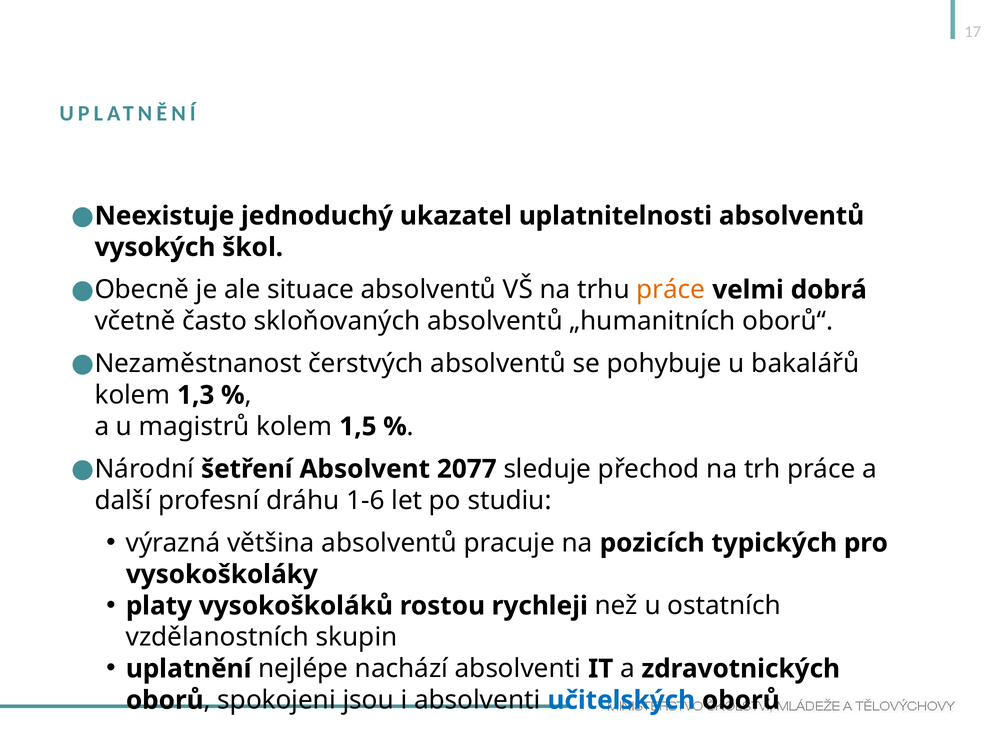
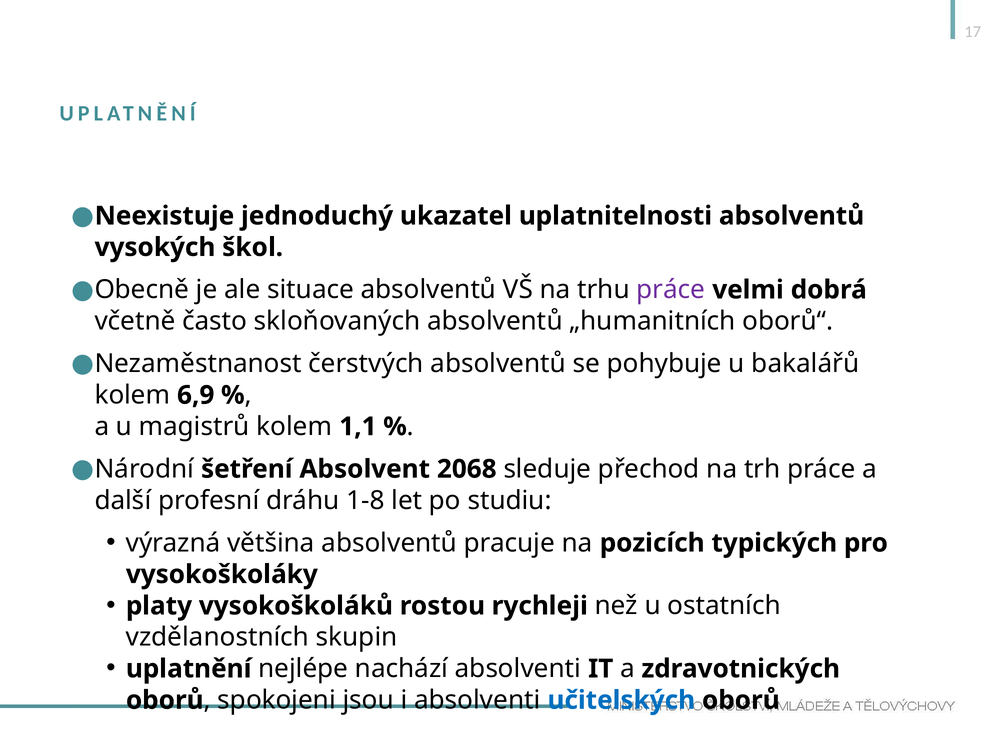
práce colour: orange -> purple (671, 290)
1,3: 1,3 -> 6,9 (196, 395)
1,5: 1,5 -> 1,1 (358, 426)
2077: 2077 -> 2068 (467, 469)
1-6: 1-6 -> 1-8 (365, 500)
